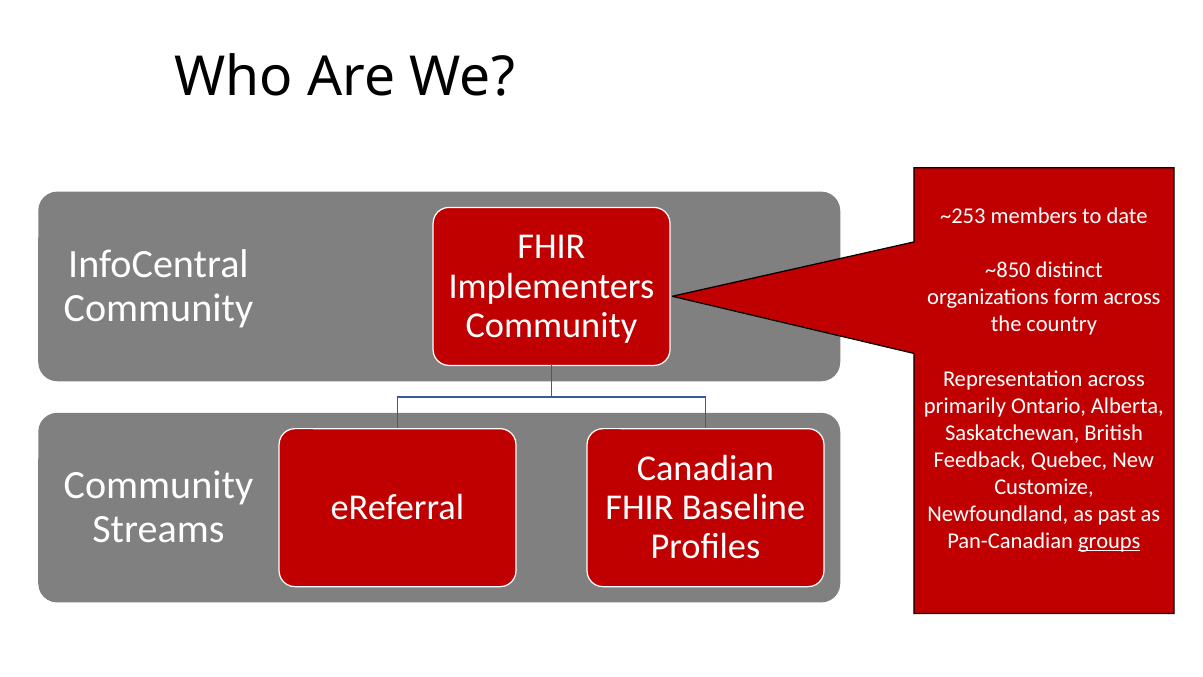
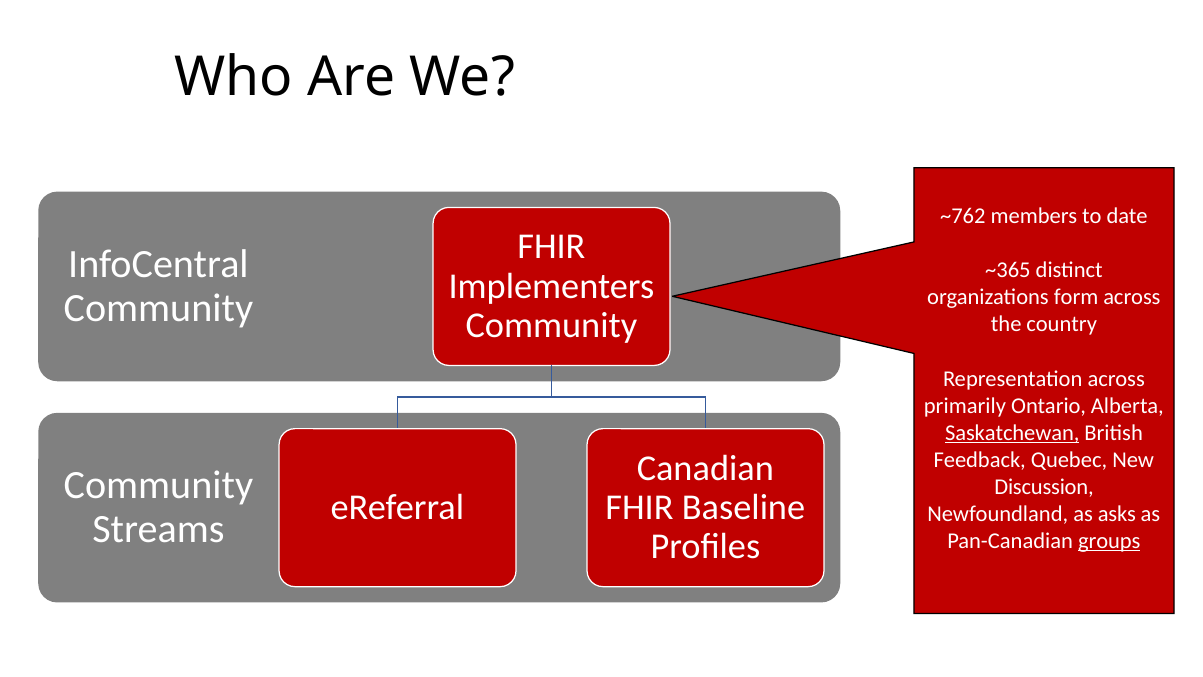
~253: ~253 -> ~762 (963, 216)
~850: ~850 -> ~365 (1008, 270)
Saskatchewan underline: none -> present (1012, 433)
Customize: Customize -> Discussion (1044, 487)
past: past -> asks (1117, 514)
